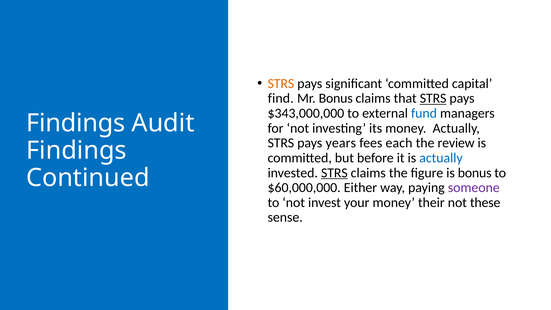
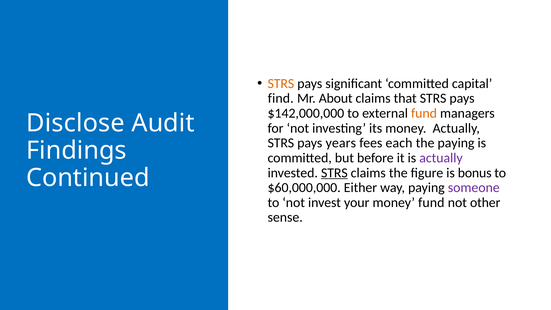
Mr Bonus: Bonus -> About (336, 98)
STRS underline: present -> none (433, 98)
$343,000,000: $343,000,000 -> $142,000,000 (306, 113)
fund colour: blue -> orange (424, 113)
Findings: Findings -> Disclose (76, 123)
the review: review -> paying (456, 143)
actually colour: blue -> purple (441, 158)
money their: their -> fund (431, 202)
these: these -> other (485, 202)
